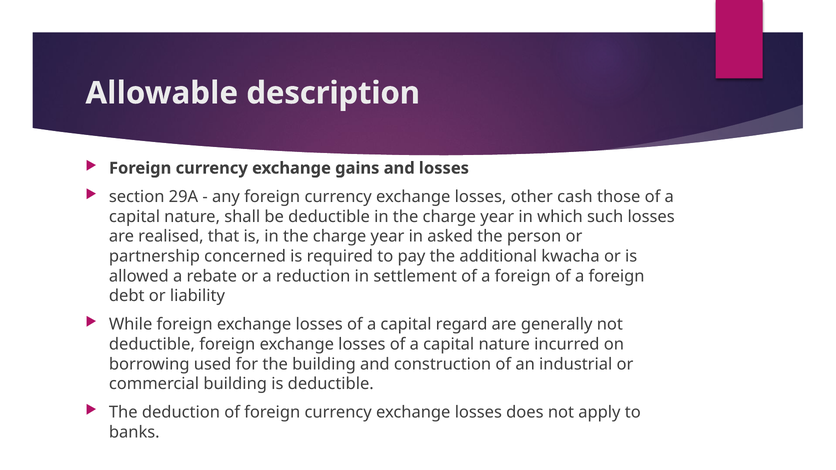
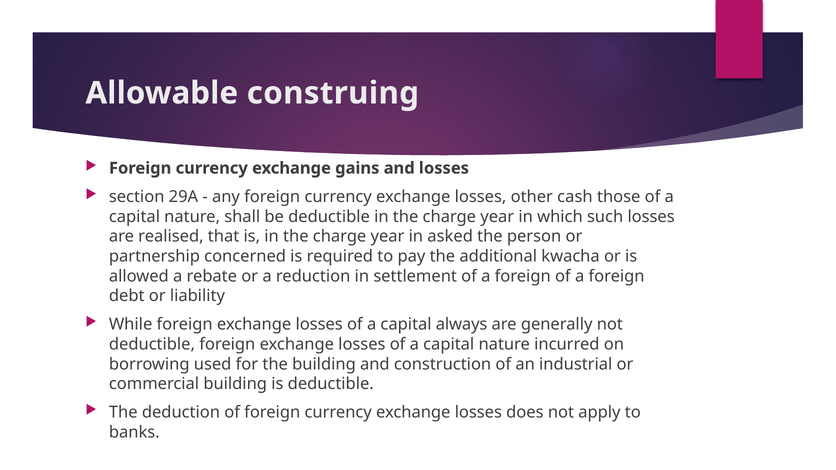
description: description -> construing (333, 93)
regard: regard -> always (462, 325)
